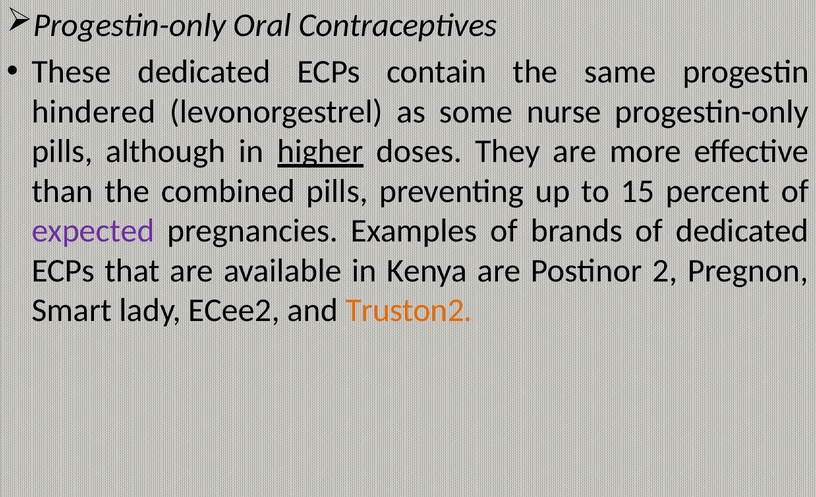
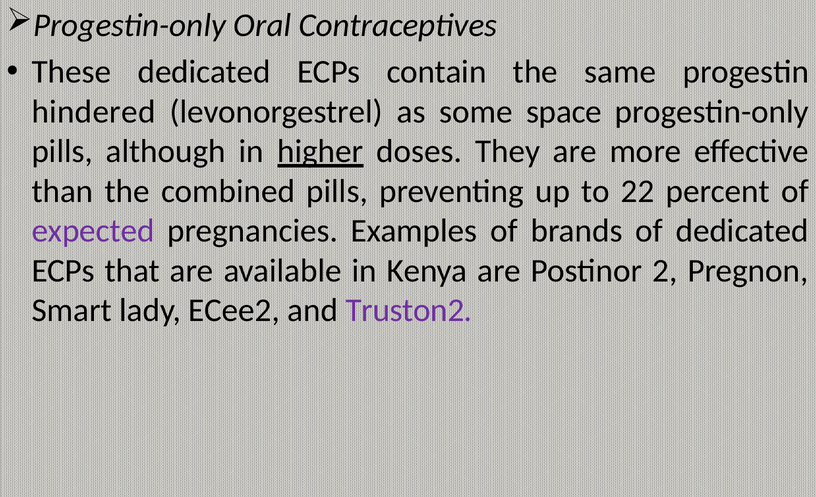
nurse: nurse -> space (564, 112)
15: 15 -> 22 (638, 191)
Truston2 colour: orange -> purple (409, 311)
